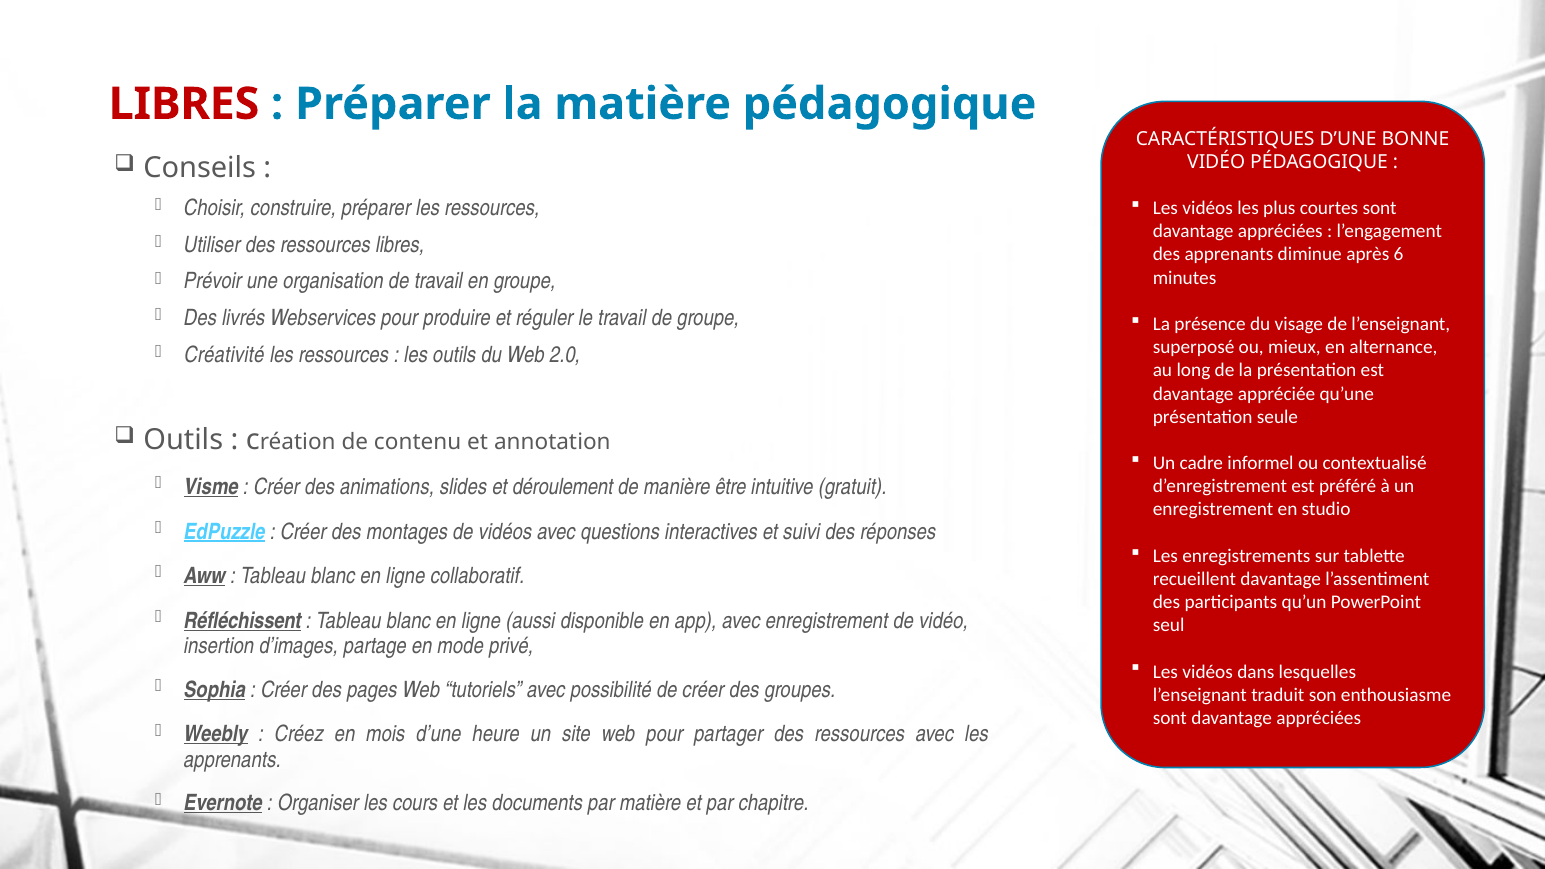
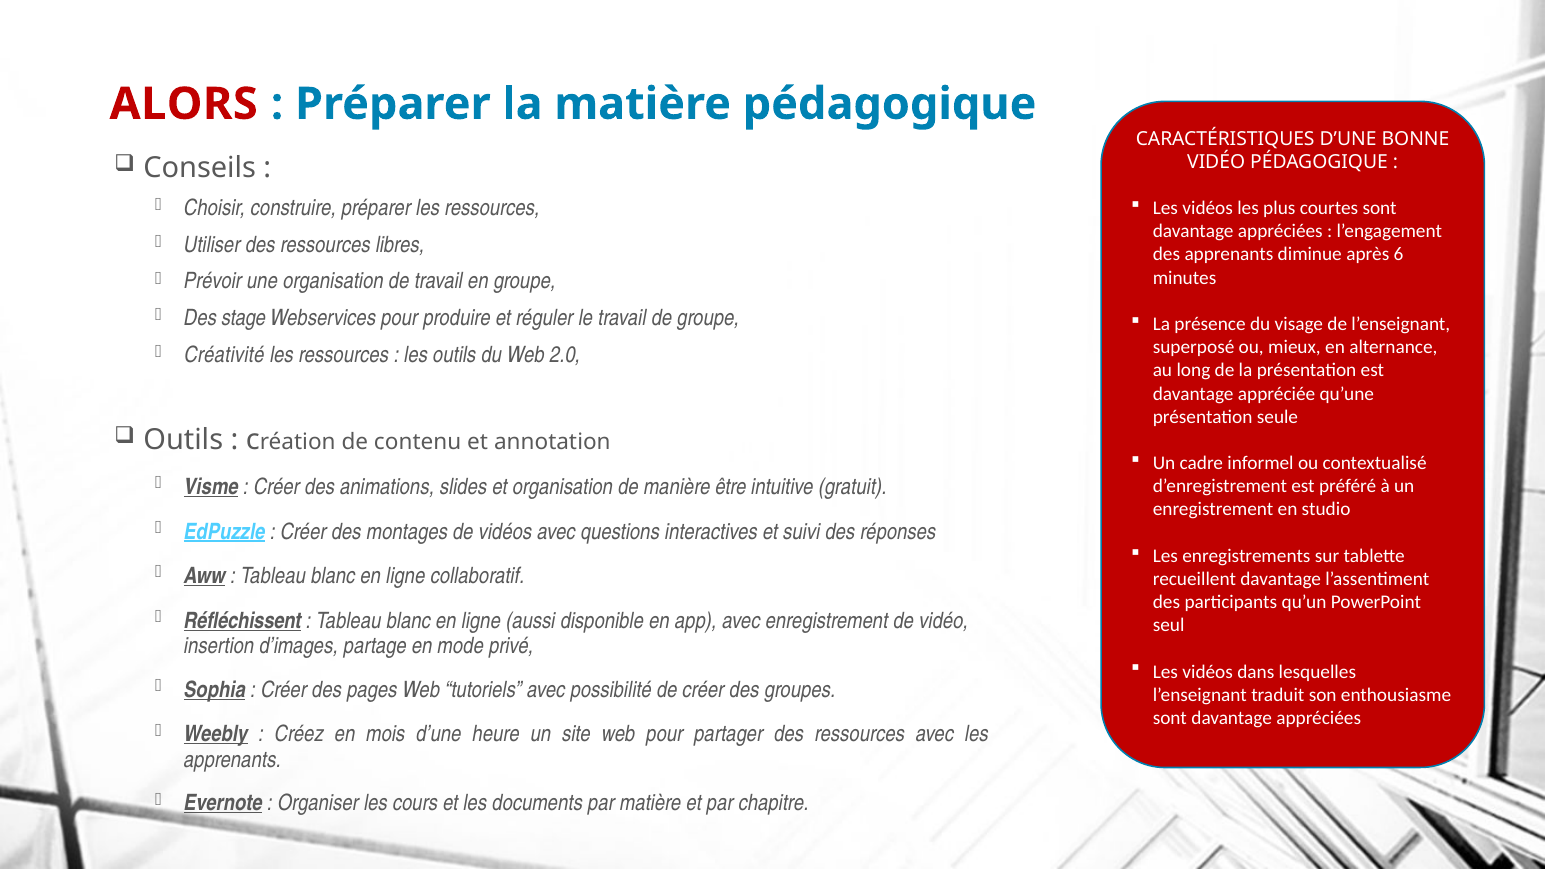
LIBRES: LIBRES -> ALORS (184, 104)
livrés: livrés -> stage (244, 318)
et déroulement: déroulement -> organisation (563, 487)
